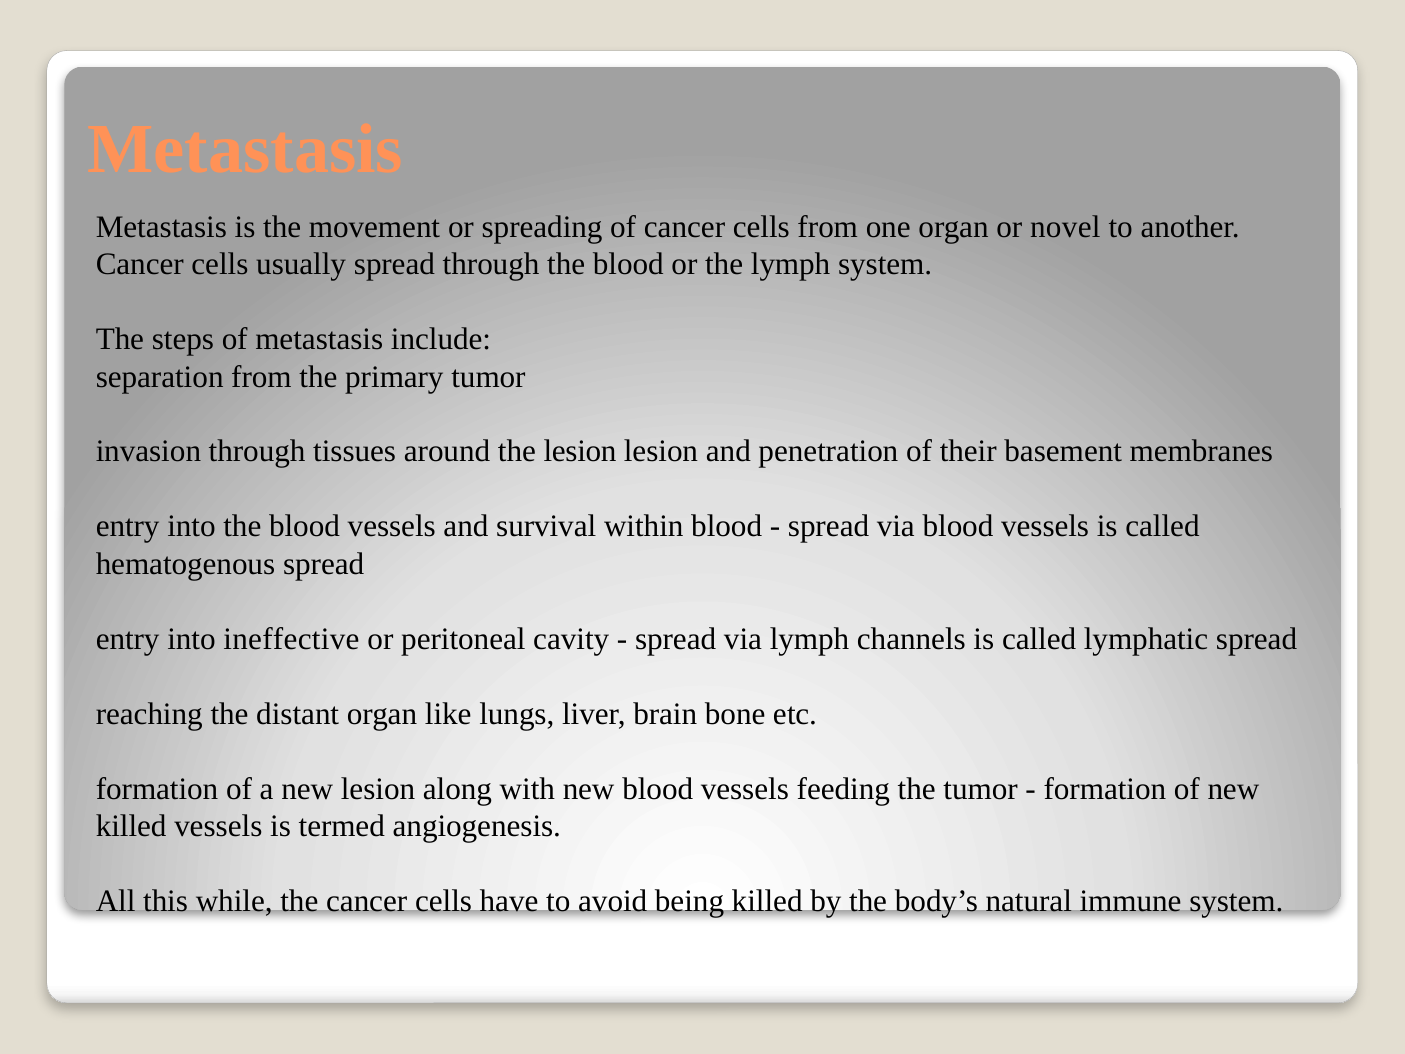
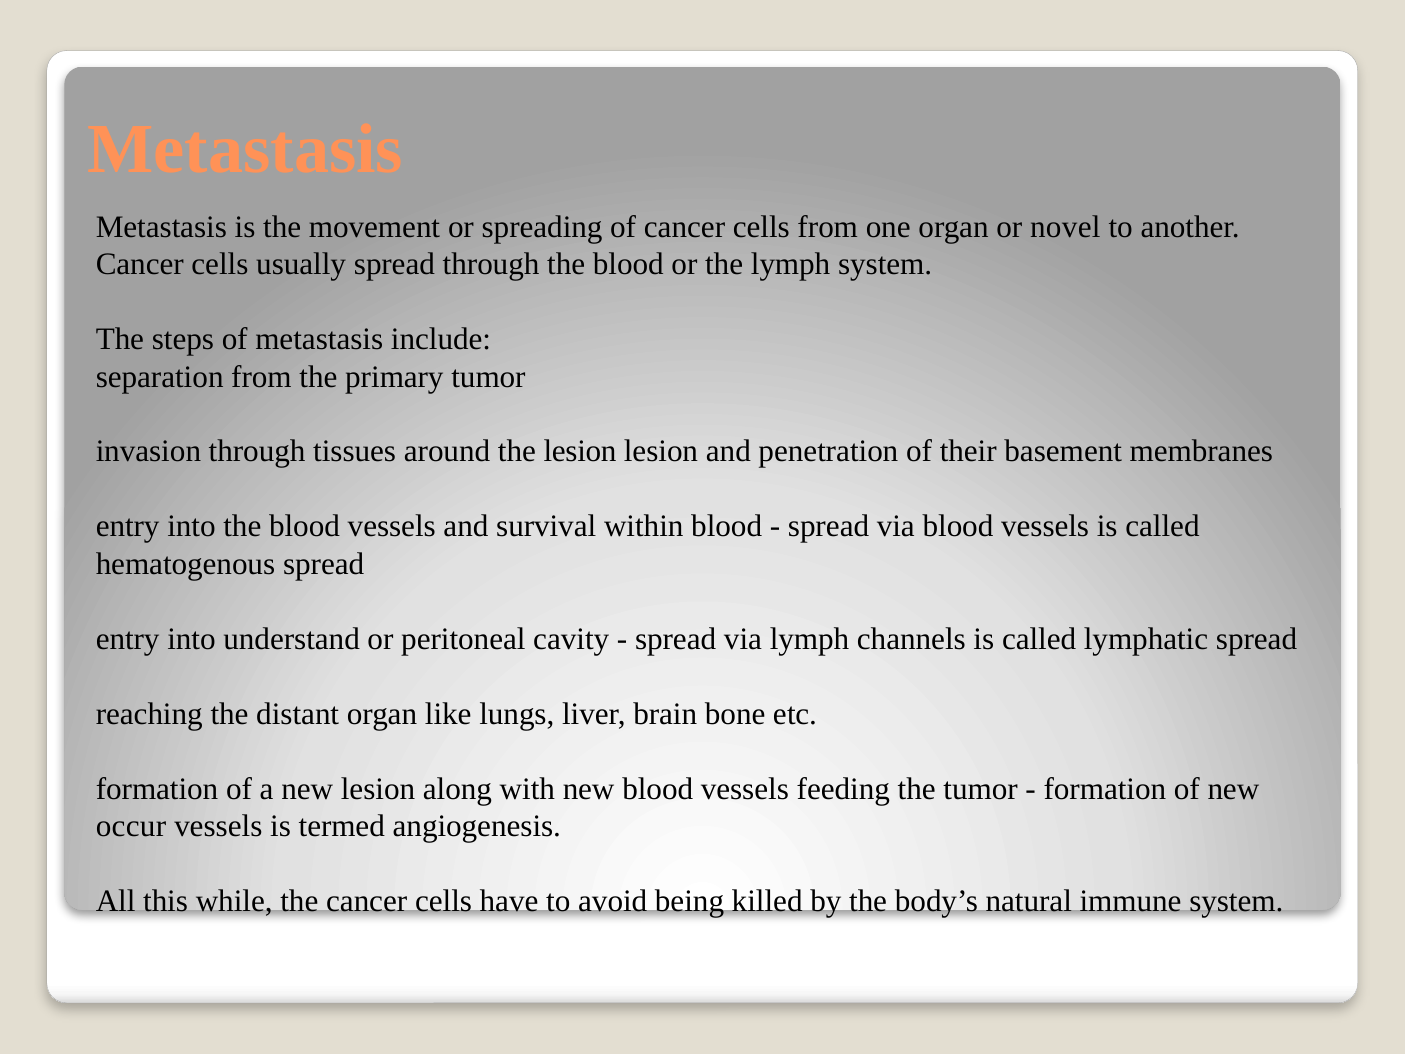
ineffective: ineffective -> understand (292, 639)
killed: killed -> occur (131, 826)
